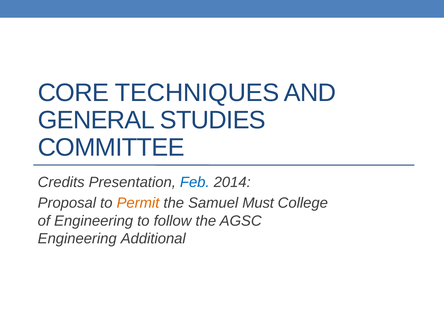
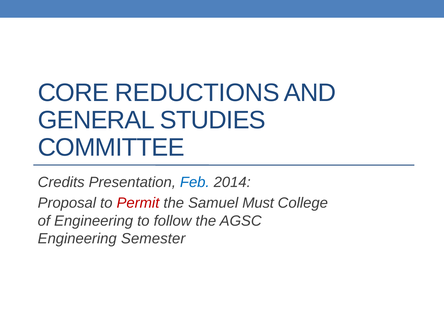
TECHNIQUES: TECHNIQUES -> REDUCTIONS (197, 93)
Permit colour: orange -> red (138, 203)
Additional: Additional -> Semester (153, 239)
